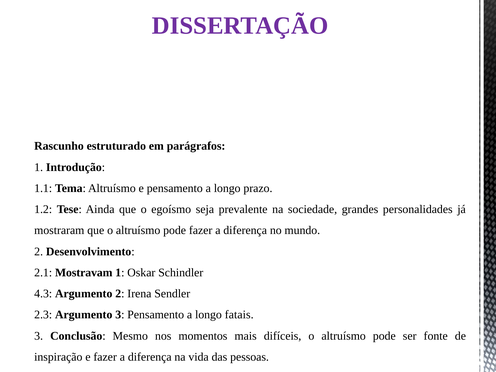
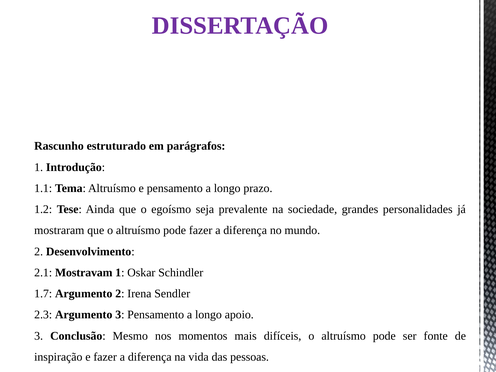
4.3: 4.3 -> 1.7 (43, 294)
fatais: fatais -> apoio (239, 315)
